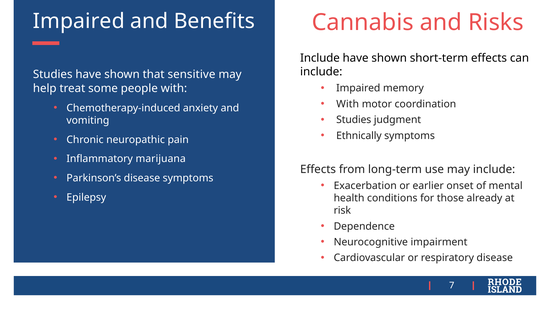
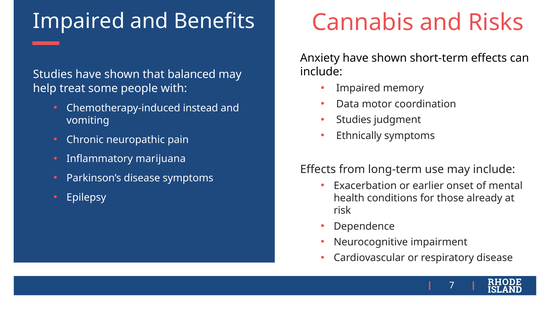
Include: Include -> Anxiety (320, 58)
sensitive: sensitive -> balanced (192, 75)
With: With -> Data (348, 104)
anxiety: anxiety -> instead (201, 108)
